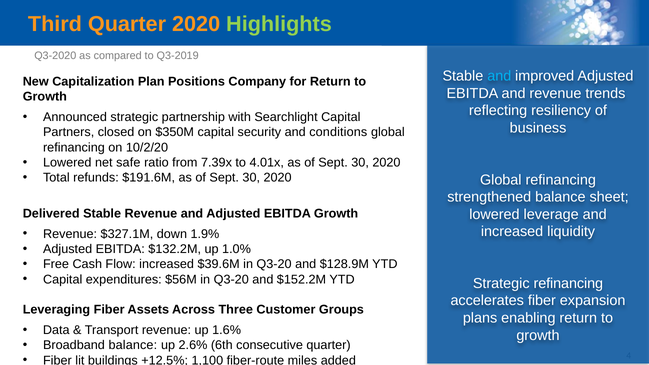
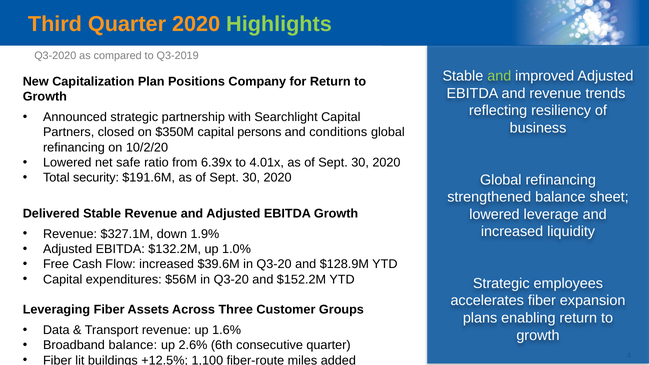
and colour: light blue -> light green (499, 76)
security: security -> persons (259, 132)
7.39x: 7.39x -> 6.39x (216, 163)
refunds: refunds -> security (96, 178)
Strategic refinancing: refinancing -> employees (568, 284)
